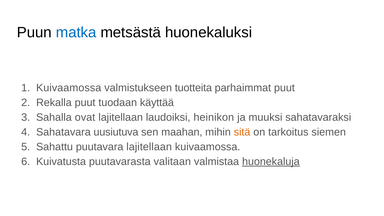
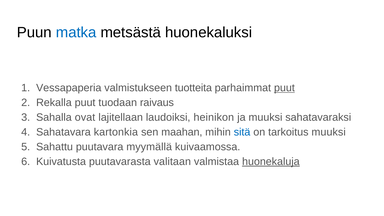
Kuivaamossa: Kuivaamossa -> Vessapaperia (69, 88)
puut underline: none -> present (284, 88)
käyttää: käyttää -> raivaus (157, 103)
uusiutuva: uusiutuva -> kartonkia (116, 132)
sitä colour: orange -> blue (242, 132)
tarkoitus siemen: siemen -> muuksi (329, 132)
puutavara lajitellaan: lajitellaan -> myymällä (149, 147)
